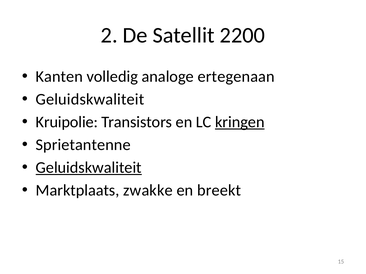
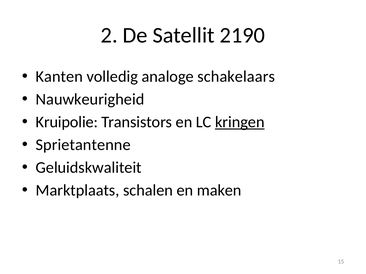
2200: 2200 -> 2190 (242, 35)
ertegenaan: ertegenaan -> schakelaars (236, 77)
Geluidskwaliteit: Geluidskwaliteit -> Nauwkeurigheid (90, 100)
Geluidskwaliteit underline: present -> none (89, 168)
zwakke: zwakke -> schalen (148, 191)
breekt: breekt -> maken (219, 191)
